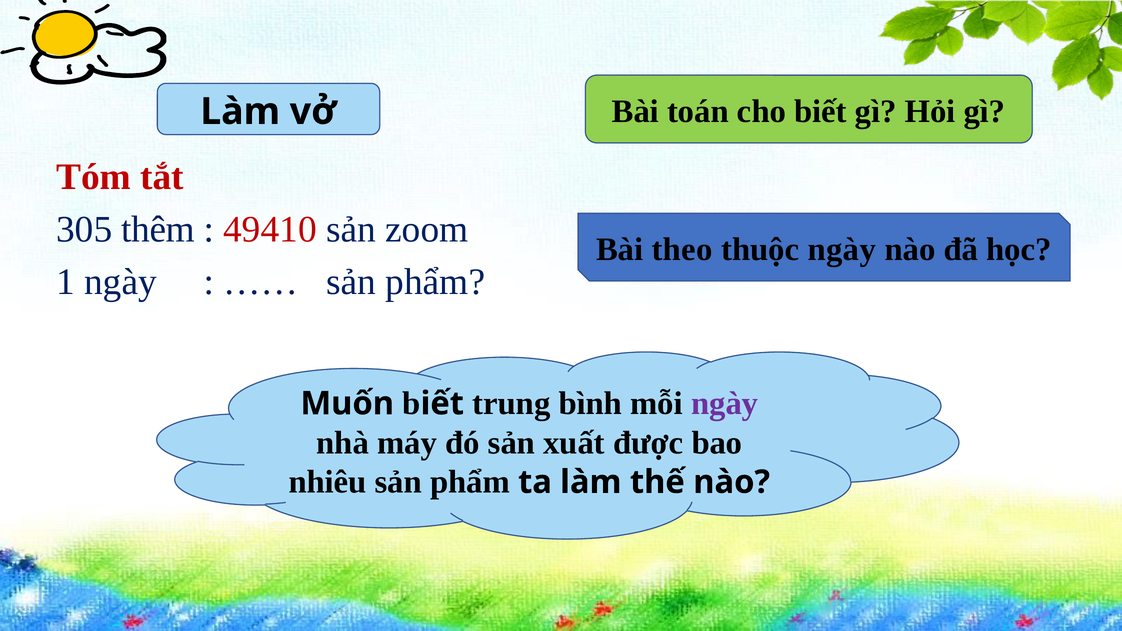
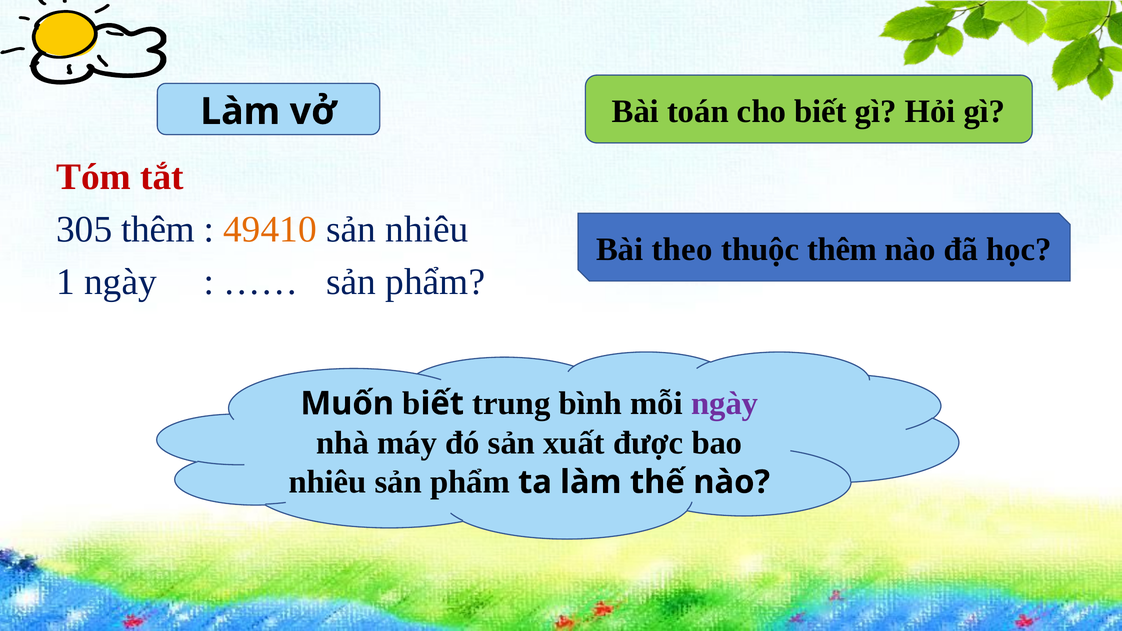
49410 colour: red -> orange (270, 229)
sản zoom: zoom -> nhiêu (427, 229)
thuộc ngày: ngày -> thêm (842, 249)
